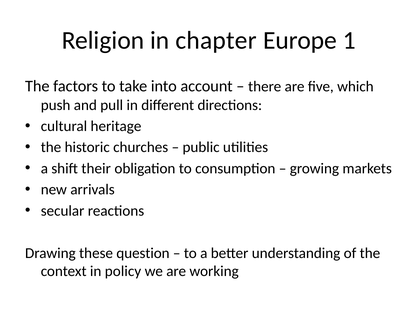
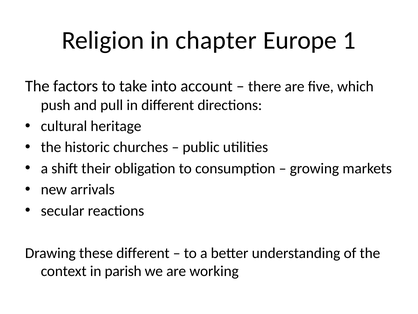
these question: question -> different (143, 253)
policy: policy -> parish (123, 271)
